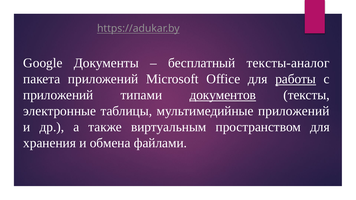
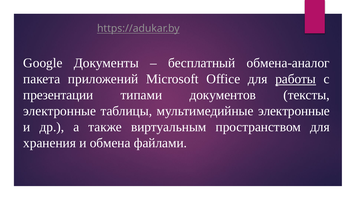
тексты-аналог: тексты-аналог -> обмена-аналог (288, 63)
приложений: приложений -> презентации (58, 95)
документов underline: present -> none (223, 95)
мультимедийные приложений: приложений -> электронные (294, 111)
